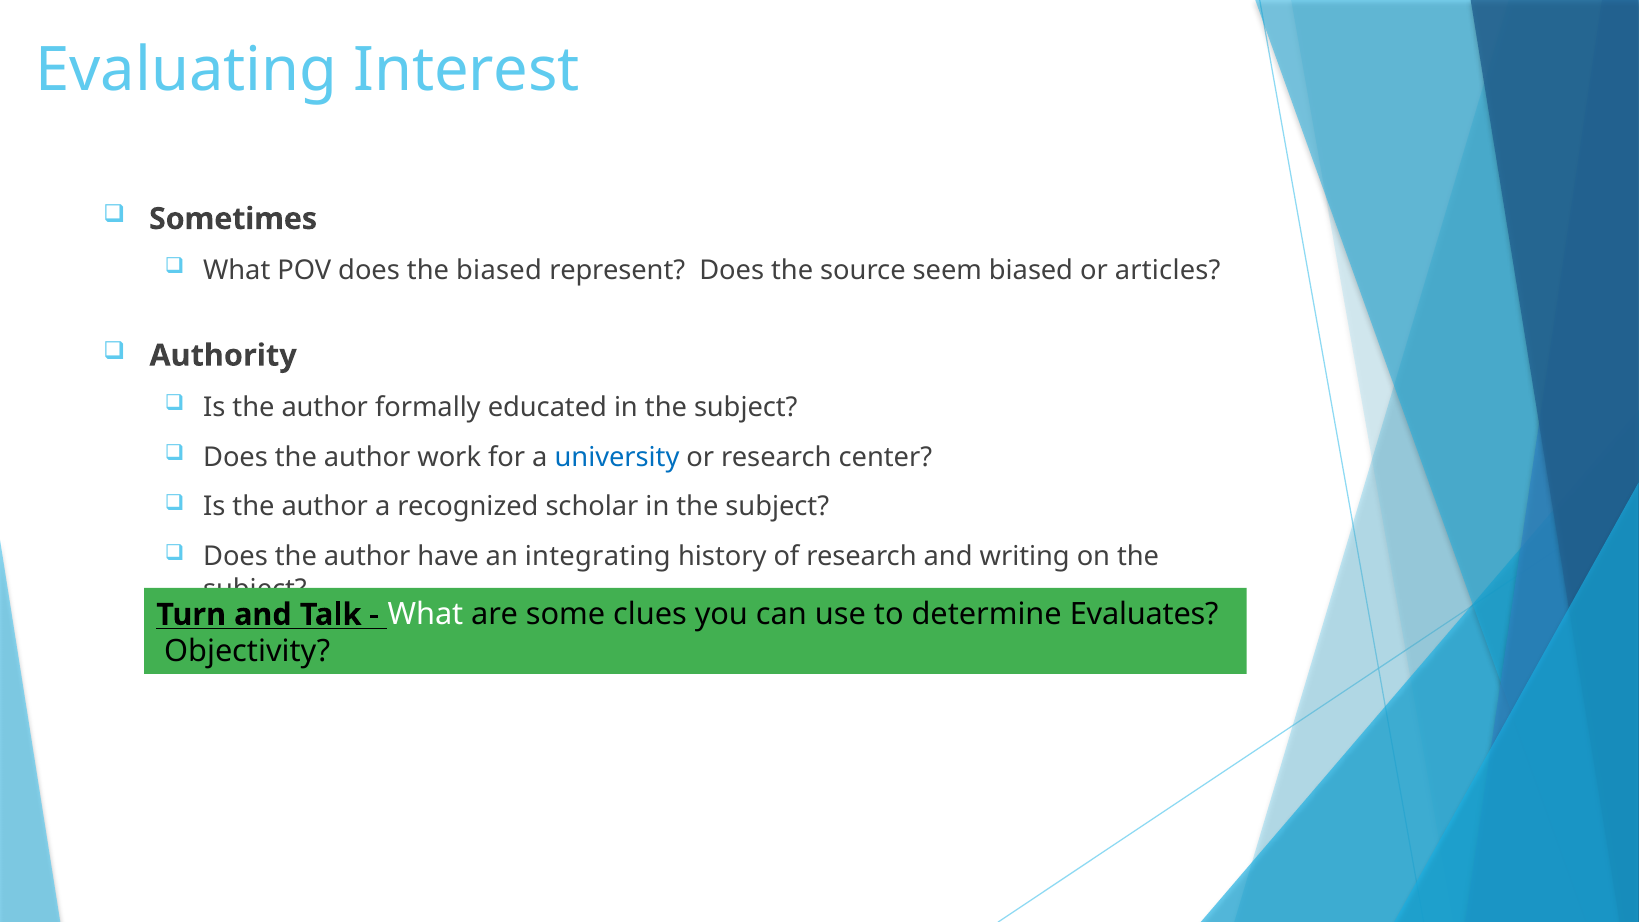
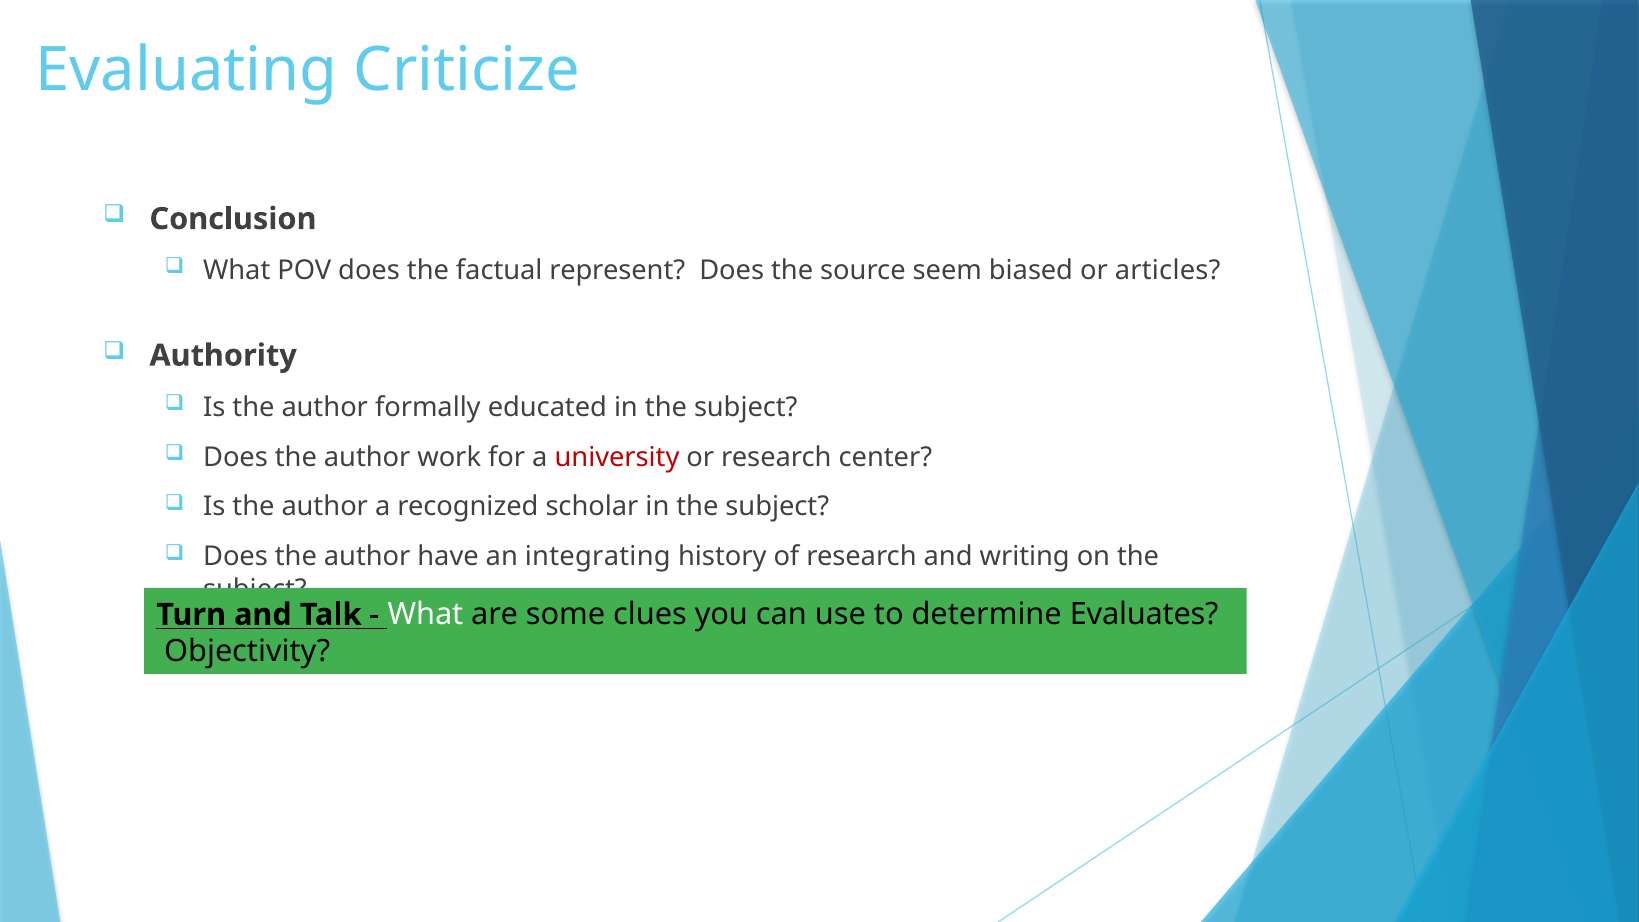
Interest: Interest -> Criticize (467, 70)
Sometimes: Sometimes -> Conclusion (233, 219)
the biased: biased -> factual (499, 271)
university colour: blue -> red (617, 457)
